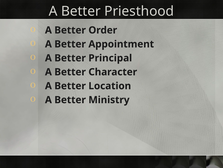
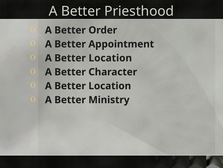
Principal: Principal -> Location (110, 58)
